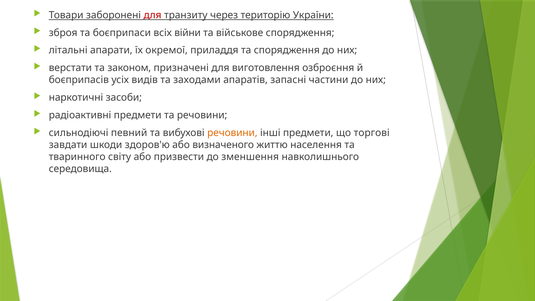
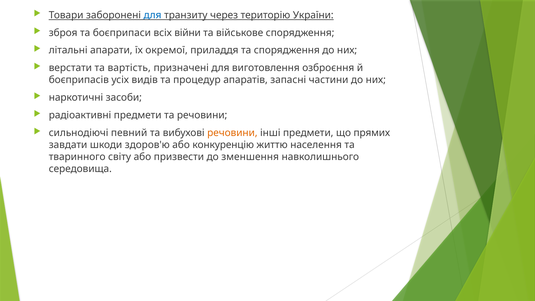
для colour: red -> blue (152, 15)
законом: законом -> вартість (129, 68)
заходами: заходами -> процедур (197, 80)
торгові: торгові -> прямих (372, 133)
визначеного: визначеного -> конкуренцію (223, 145)
